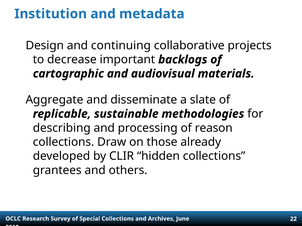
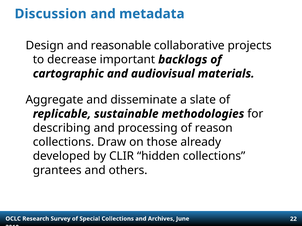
Institution: Institution -> Discussion (51, 14)
continuing: continuing -> reasonable (121, 46)
